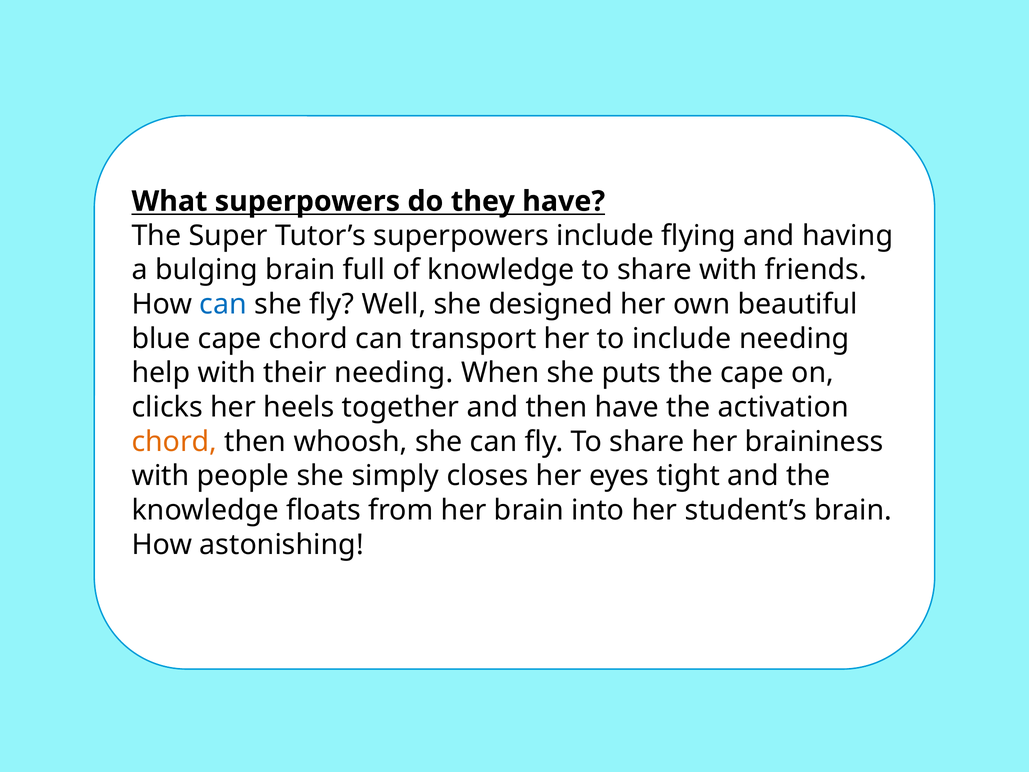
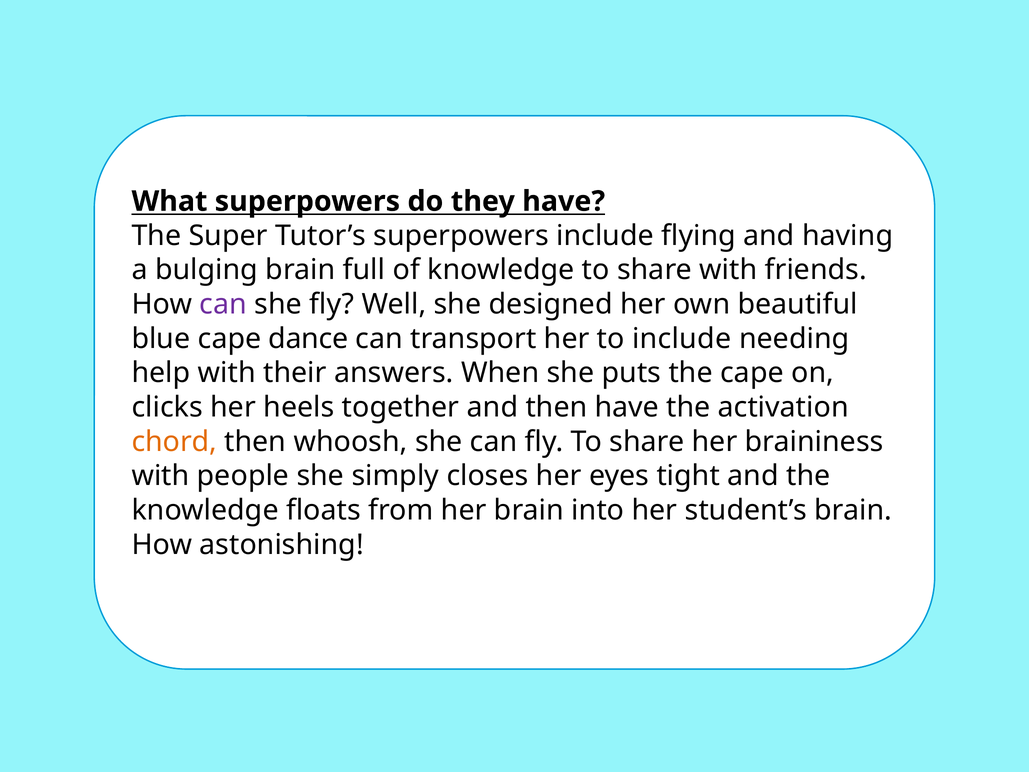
can colour: blue -> purple (223, 304)
cape chord: chord -> dance (308, 339)
their needing: needing -> answers (394, 373)
